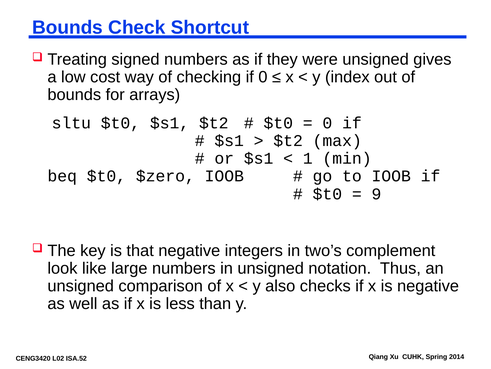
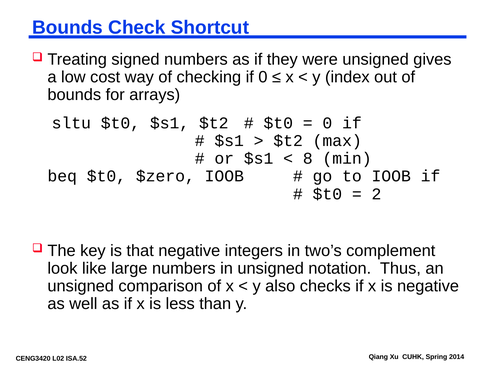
1: 1 -> 8 (308, 158)
9: 9 -> 2 (376, 194)
